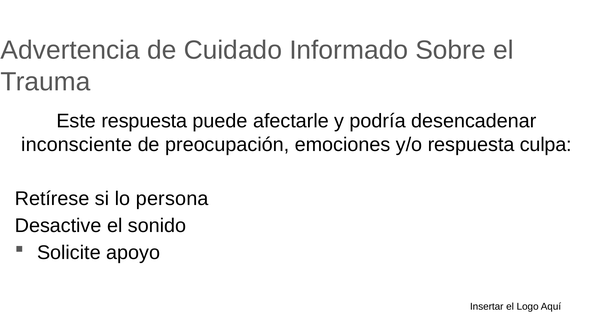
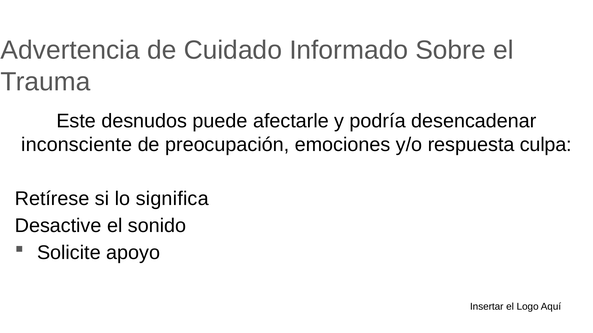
Este respuesta: respuesta -> desnudos (144, 121)
persona: persona -> significa (172, 199)
